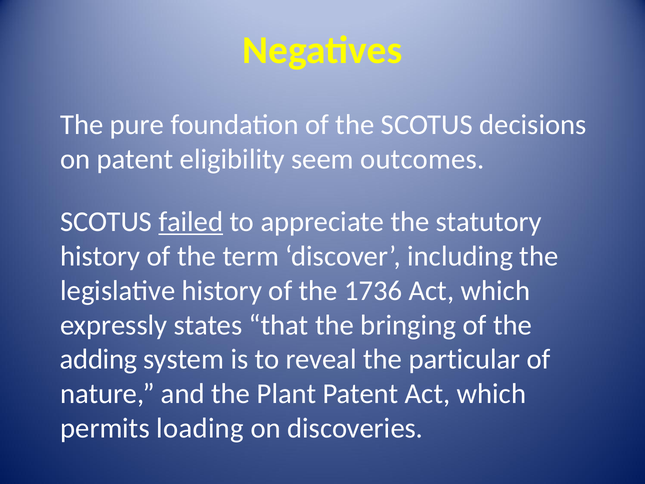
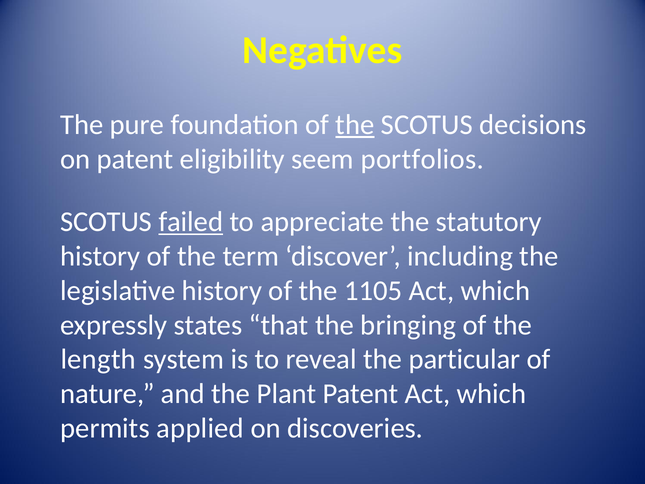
the underline: none -> present (355, 125)
outcomes: outcomes -> portfolios (422, 159)
1736: 1736 -> 1105 (373, 291)
adding: adding -> length (98, 359)
loading: loading -> applied (200, 428)
